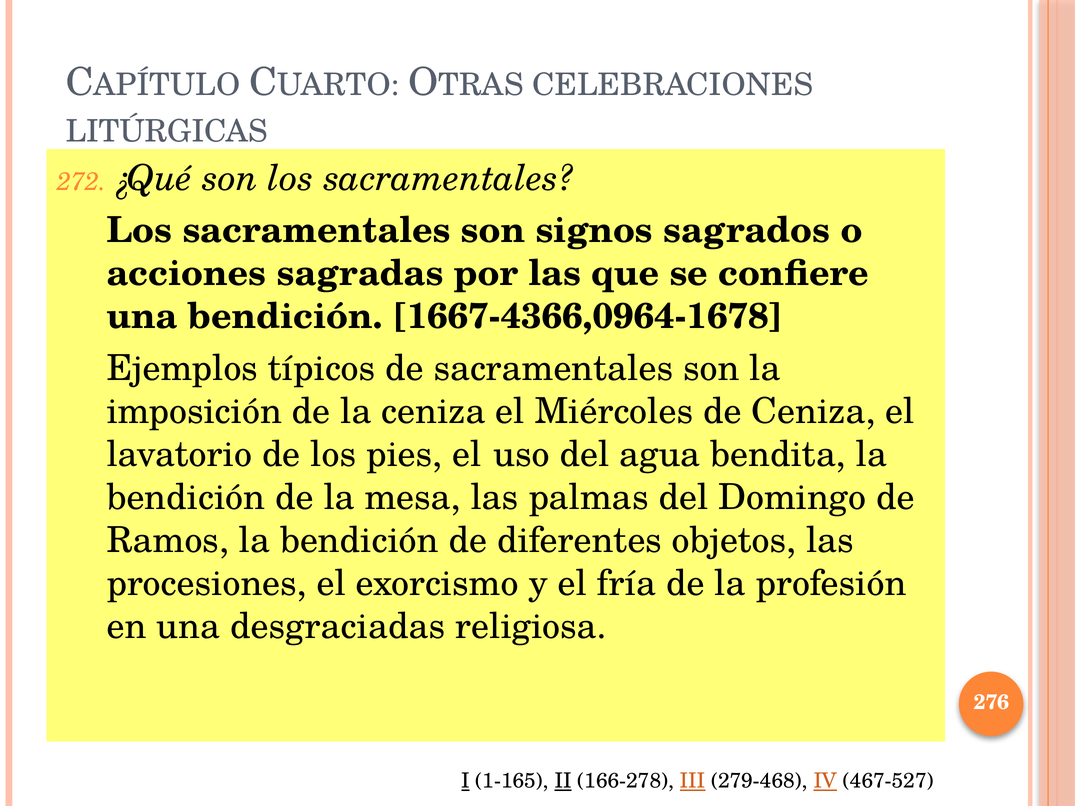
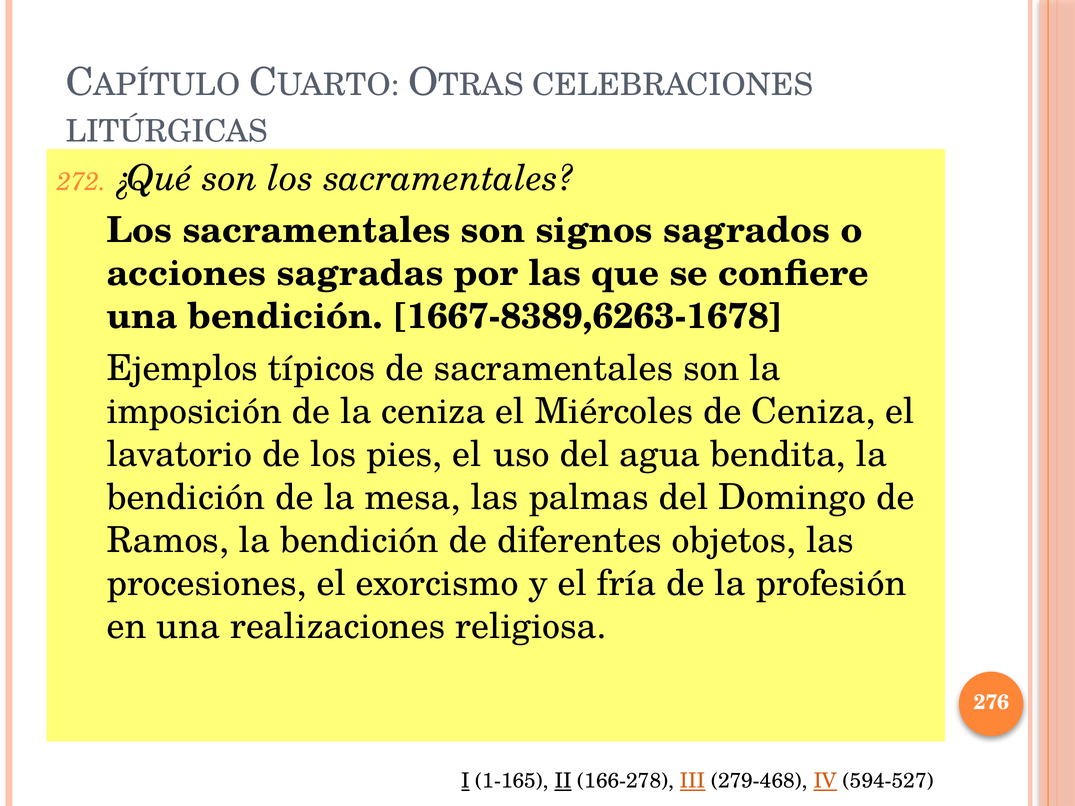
1667-4366,0964-1678: 1667-4366,0964-1678 -> 1667-8389,6263-1678 (588, 316)
desgraciadas: desgraciadas -> realizaciones (338, 626)
467-527: 467-527 -> 594-527 (888, 781)
